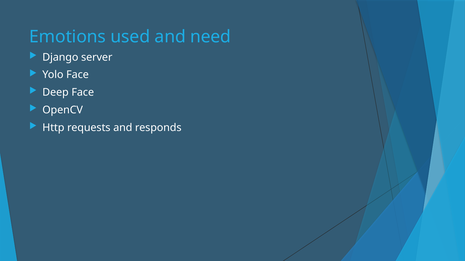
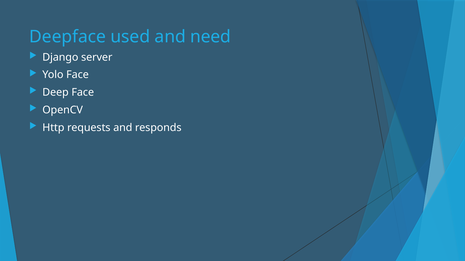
Emotions: Emotions -> Deepface (68, 37)
